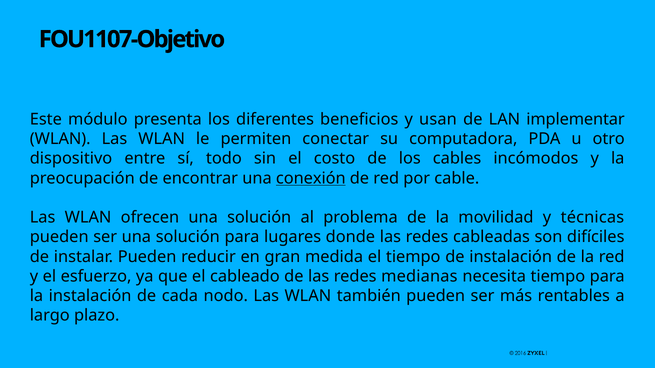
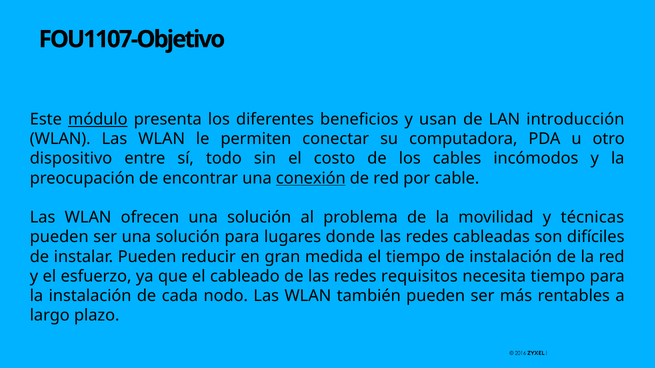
módulo underline: none -> present (98, 119)
implementar: implementar -> introducción (575, 119)
medianas: medianas -> requisitos (419, 277)
